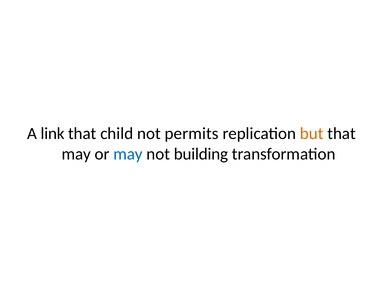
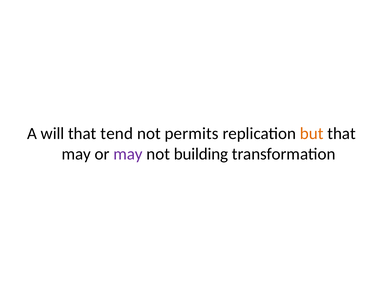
link: link -> will (52, 134)
child: child -> tend (117, 134)
may colour: blue -> purple (128, 154)
